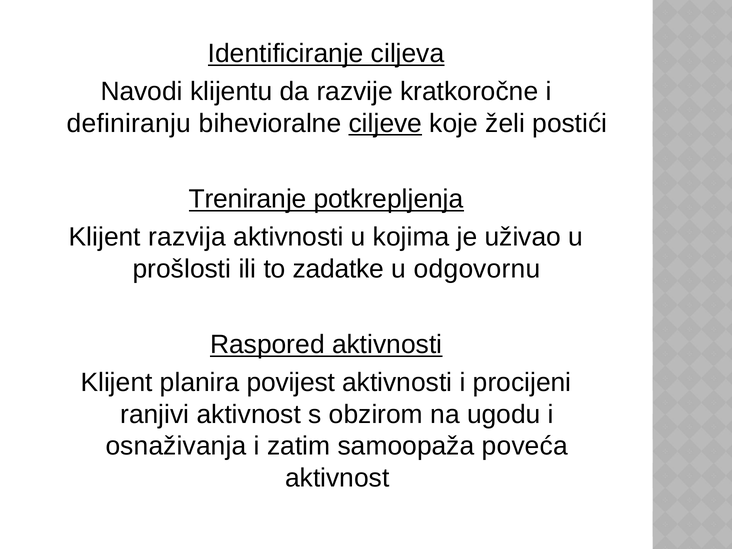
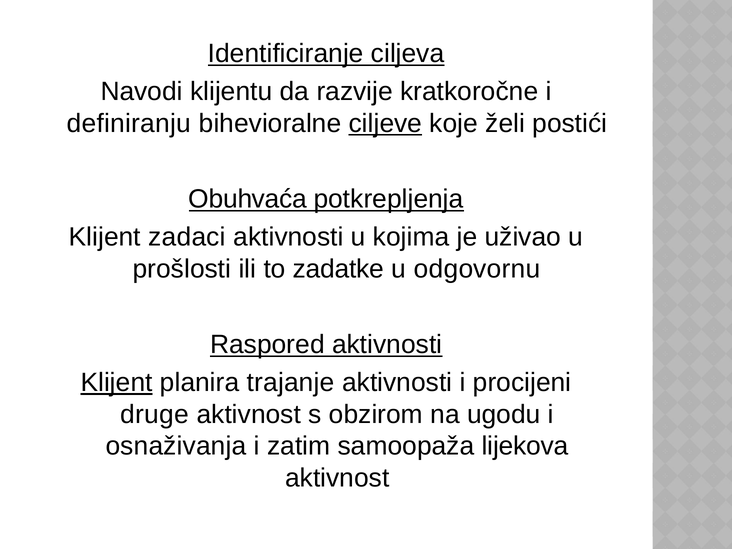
Treniranje: Treniranje -> Obuhvaća (248, 199)
razvija: razvija -> zadaci (187, 237)
Klijent underline: none -> present (117, 383)
povijest: povijest -> trajanje (291, 383)
ranjivi: ranjivi -> druge (155, 414)
poveća: poveća -> lijekova (525, 446)
